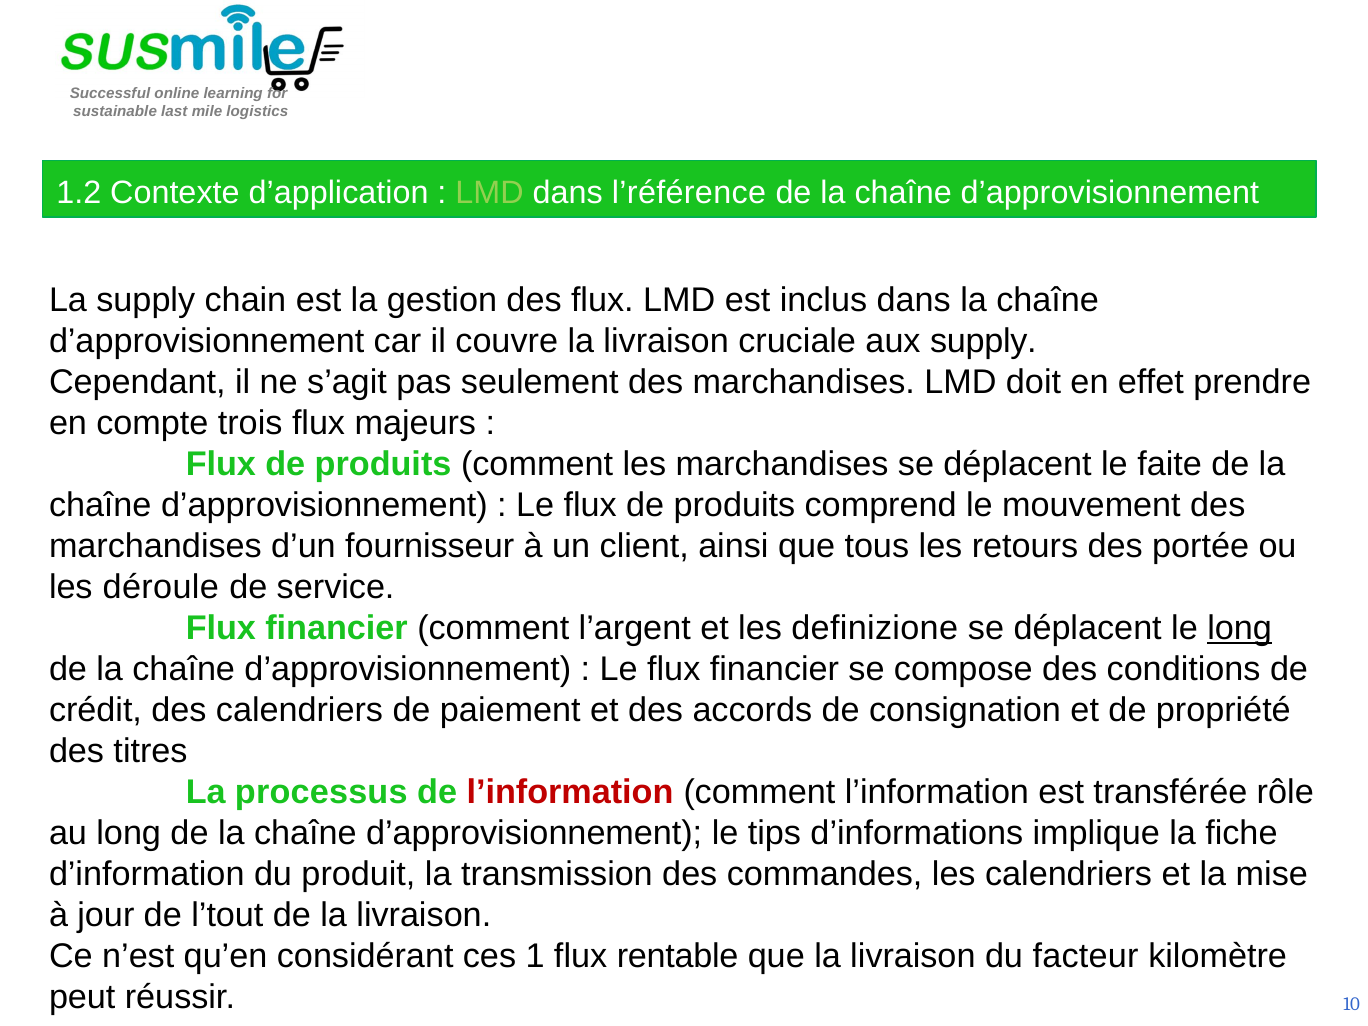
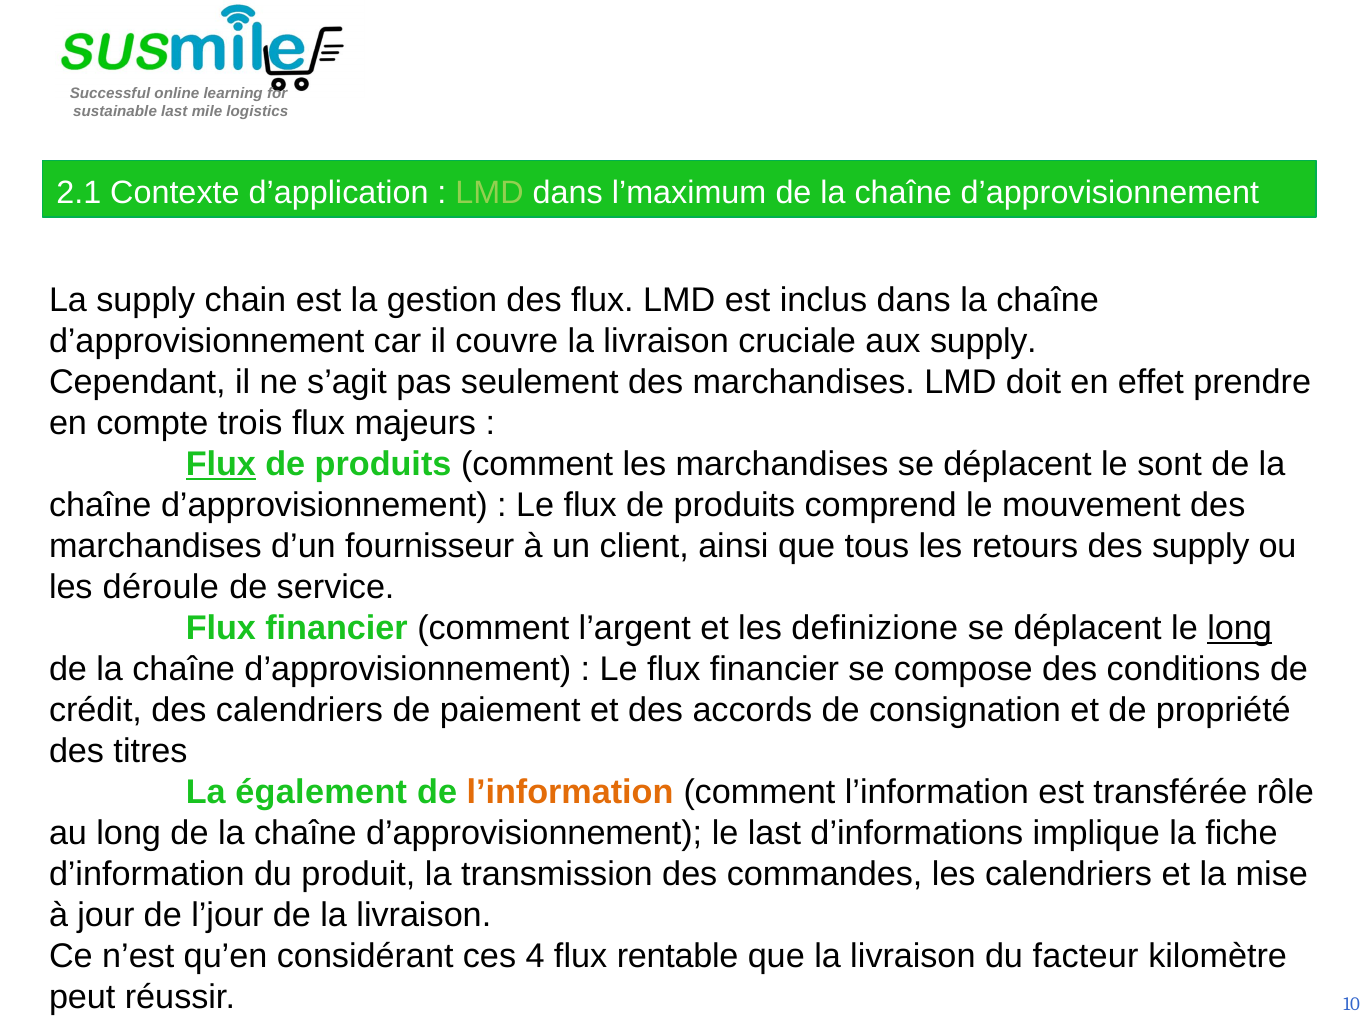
1.2: 1.2 -> 2.1 (79, 192)
l’référence: l’référence -> l’maximum (689, 192)
Flux underline: none -> present (221, 464)
faite: faite -> sont (1170, 464)
des portée: portée -> supply (1201, 546)
processus: processus -> également (321, 792)
l’information colour: red -> orange (570, 792)
le tips: tips -> last (774, 833)
l’tout: l’tout -> l’jour (227, 915)
1: 1 -> 4 (535, 956)
